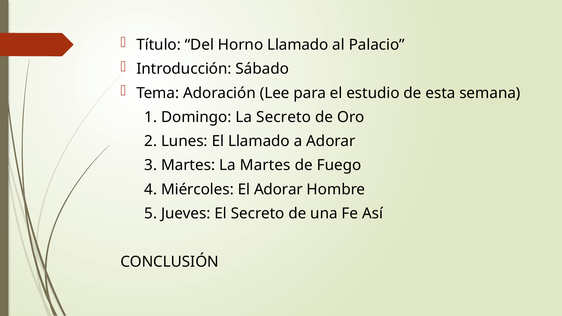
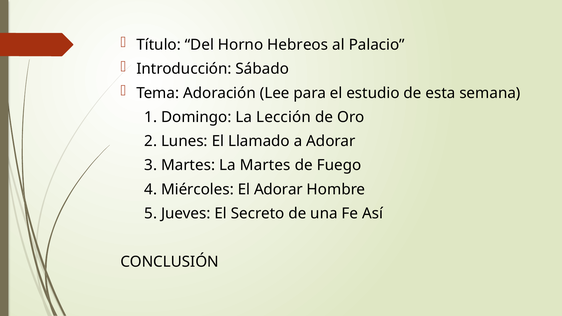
Horno Llamado: Llamado -> Hebreos (298, 45)
La Secreto: Secreto -> Lección (284, 117)
